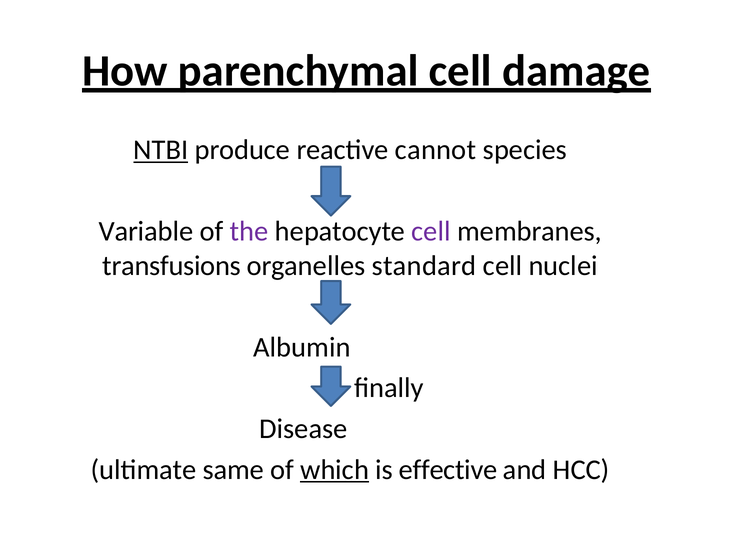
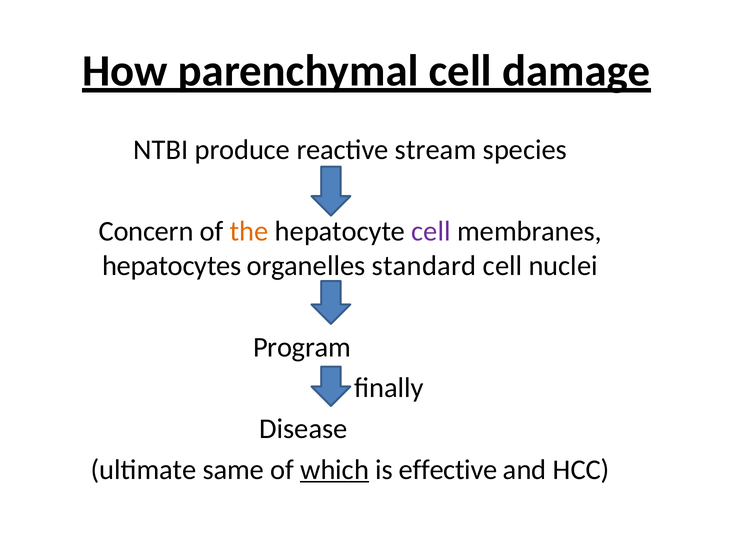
NTBI underline: present -> none (161, 150)
cannot: cannot -> stream (436, 150)
Variable: Variable -> Concern (146, 231)
the colour: purple -> orange (249, 231)
transfusions: transfusions -> hepatocytes (172, 266)
Albumin: Albumin -> Program (302, 347)
